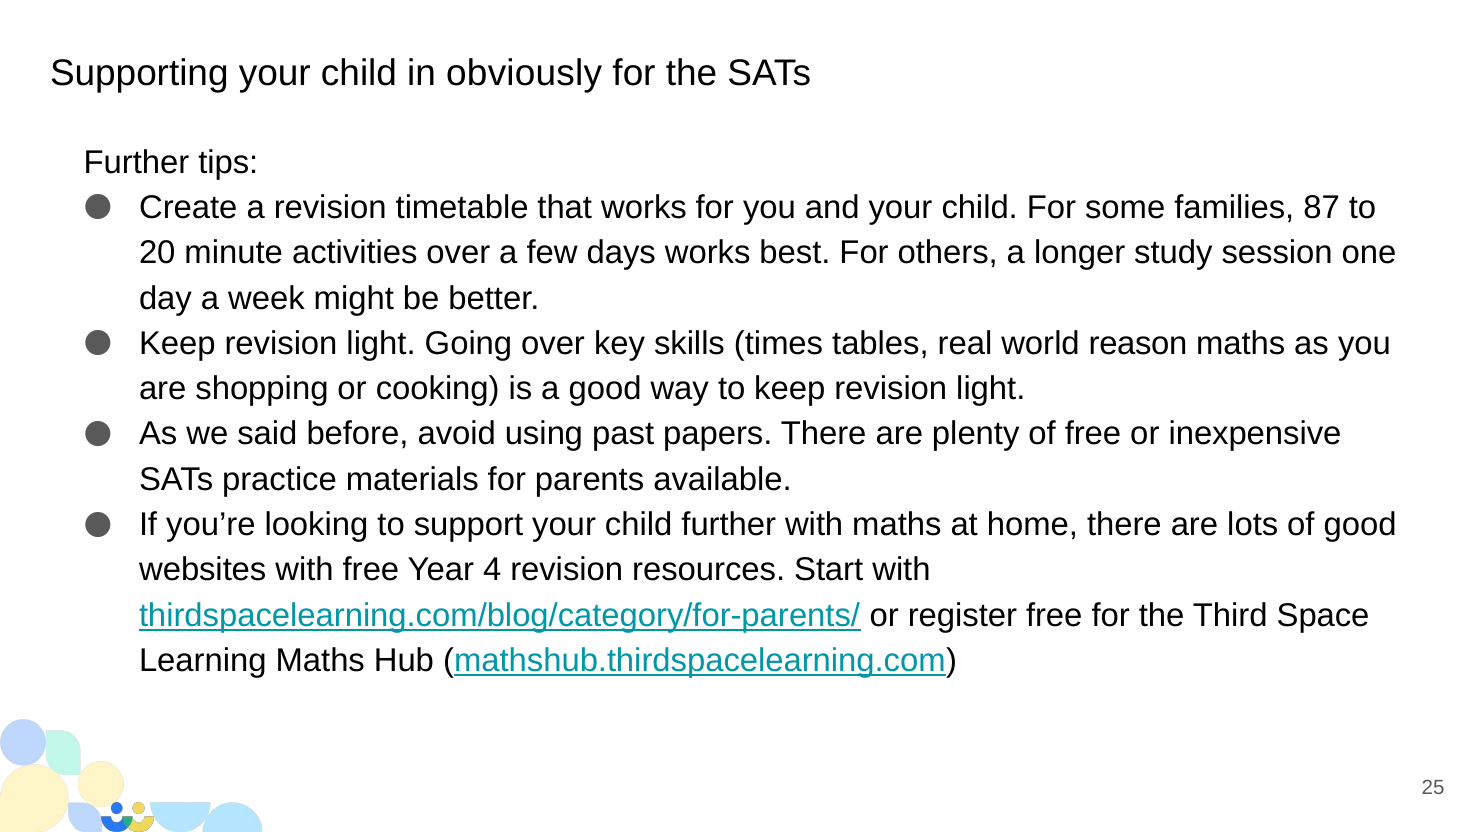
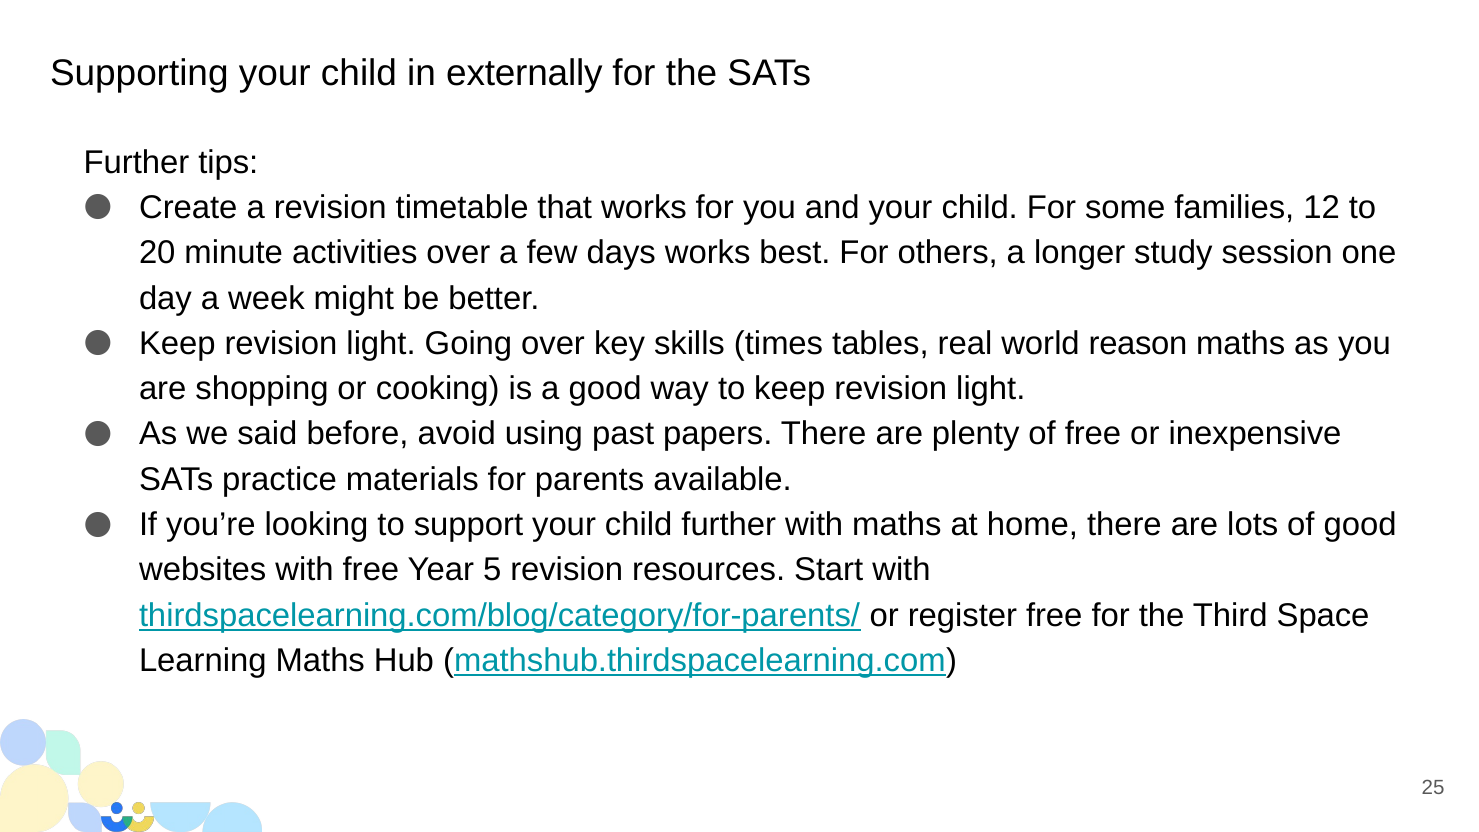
obviously: obviously -> externally (524, 73)
87: 87 -> 12 (1322, 208)
4: 4 -> 5 (492, 570)
